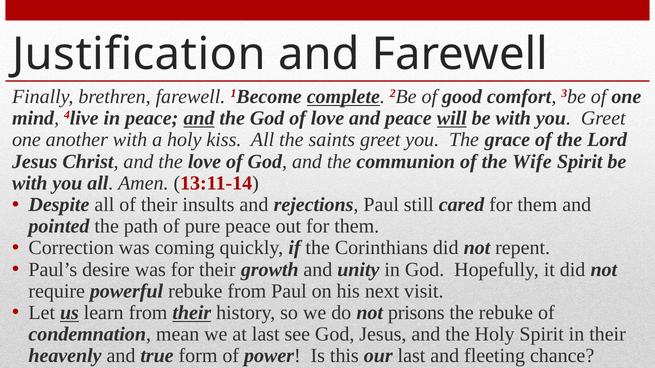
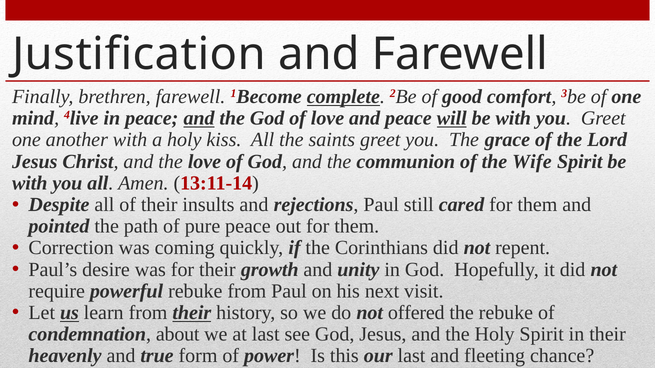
prisons: prisons -> offered (416, 313)
mean: mean -> about (178, 335)
